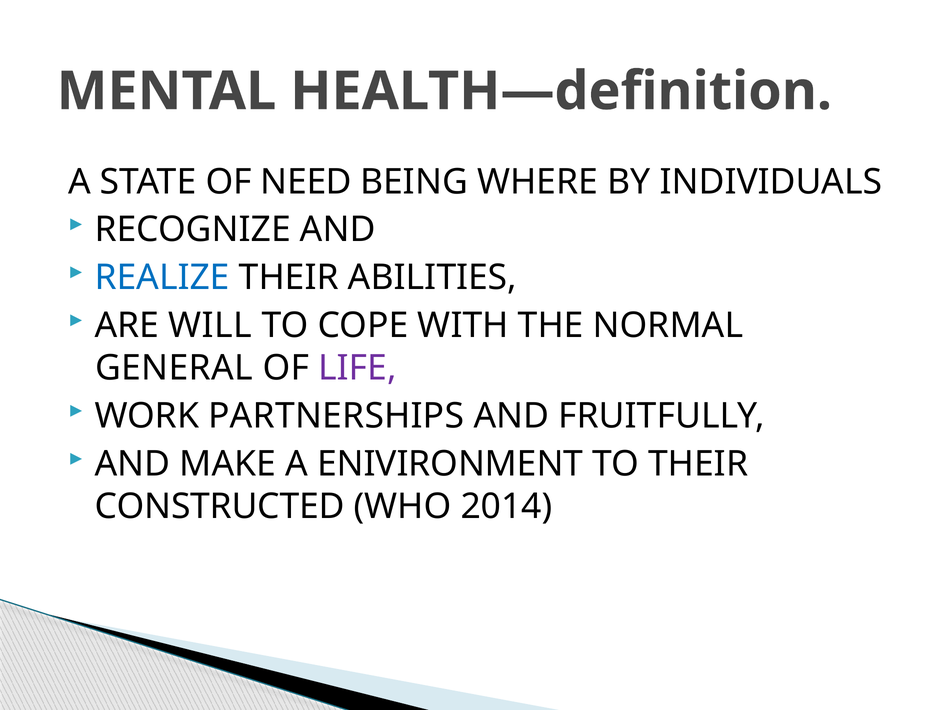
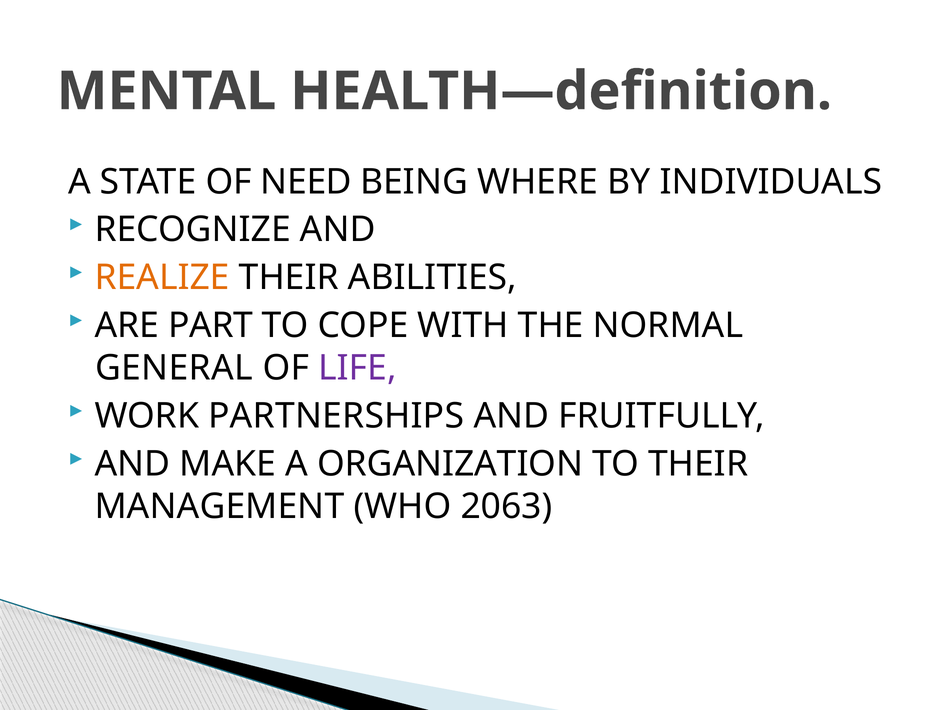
REALIZE colour: blue -> orange (162, 278)
WILL: WILL -> PART (211, 326)
ENIVIRONMENT: ENIVIRONMENT -> ORGANIZATION (450, 464)
CONSTRUCTED: CONSTRUCTED -> MANAGEMENT (219, 507)
2014: 2014 -> 2063 (506, 507)
